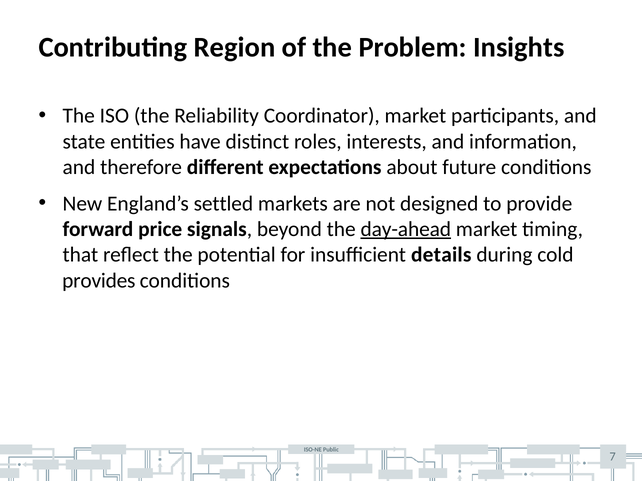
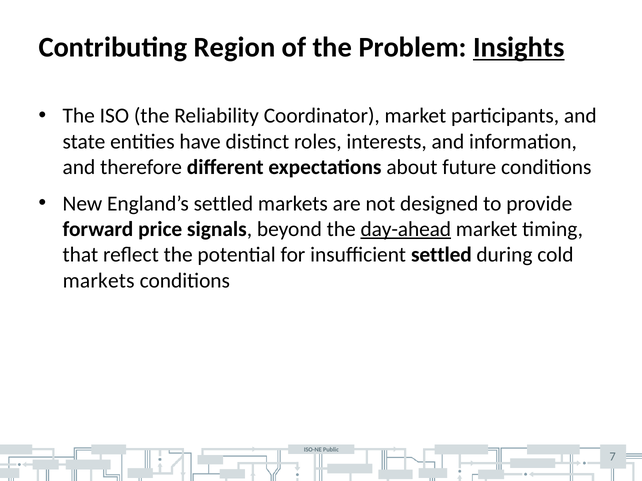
Insights underline: none -> present (519, 47)
insufficient details: details -> settled (441, 255)
provides: provides -> markets (99, 281)
